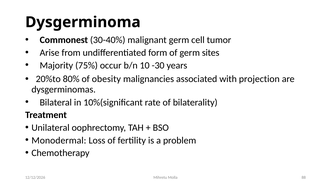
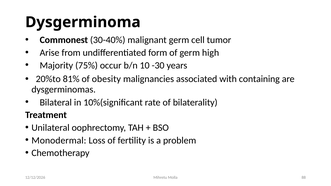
sites: sites -> high (211, 53)
80%: 80% -> 81% (71, 79)
projection: projection -> containing (259, 79)
